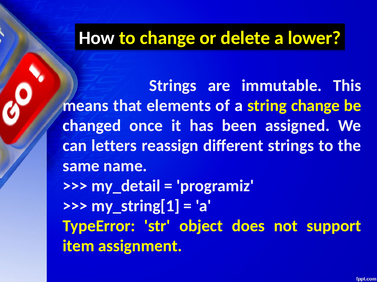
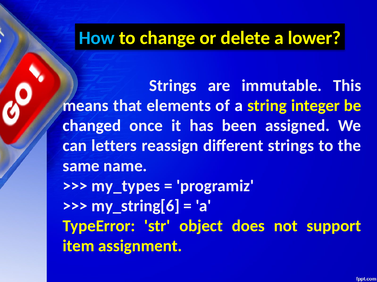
How colour: white -> light blue (97, 38)
string change: change -> integer (315, 106)
my_detail: my_detail -> my_types (126, 186)
my_string[1: my_string[1 -> my_string[6 (136, 206)
